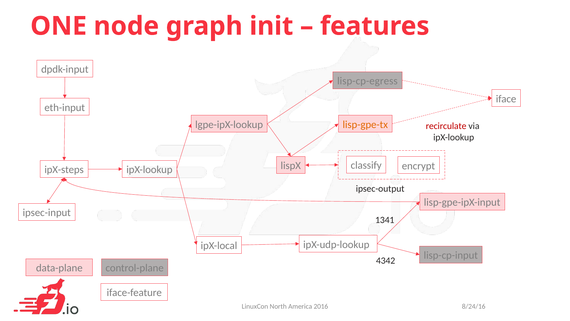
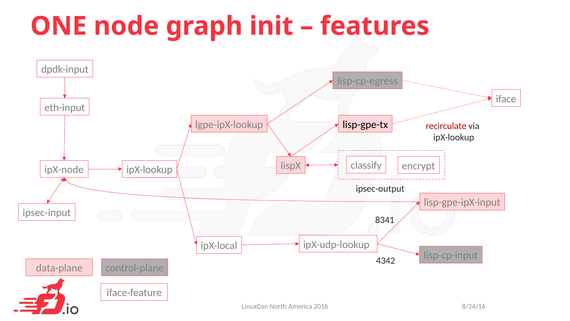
lisp-gpe-tx colour: orange -> black (365, 124)
ipX-steps: ipX-steps -> ipX-node (64, 170)
1341: 1341 -> 8341 (385, 220)
